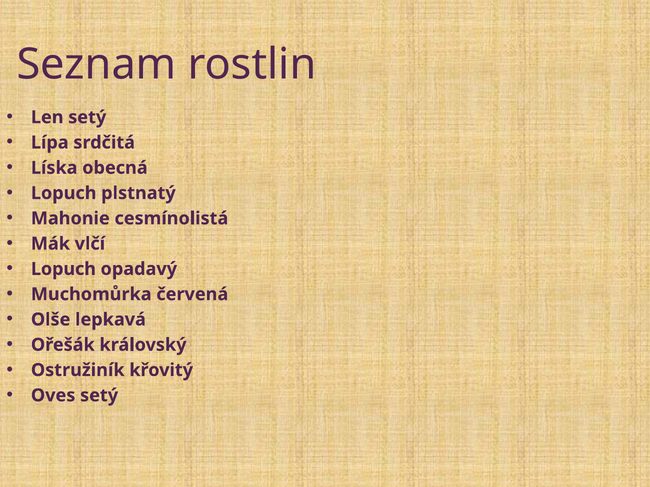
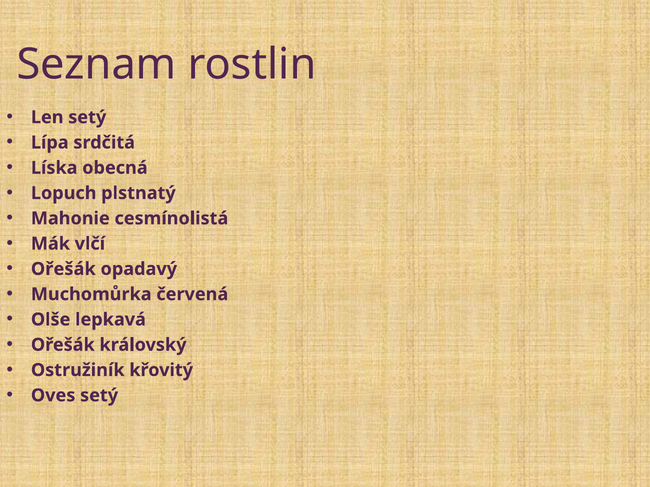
Lopuch: Lopuch -> Ořešák (63, 269)
